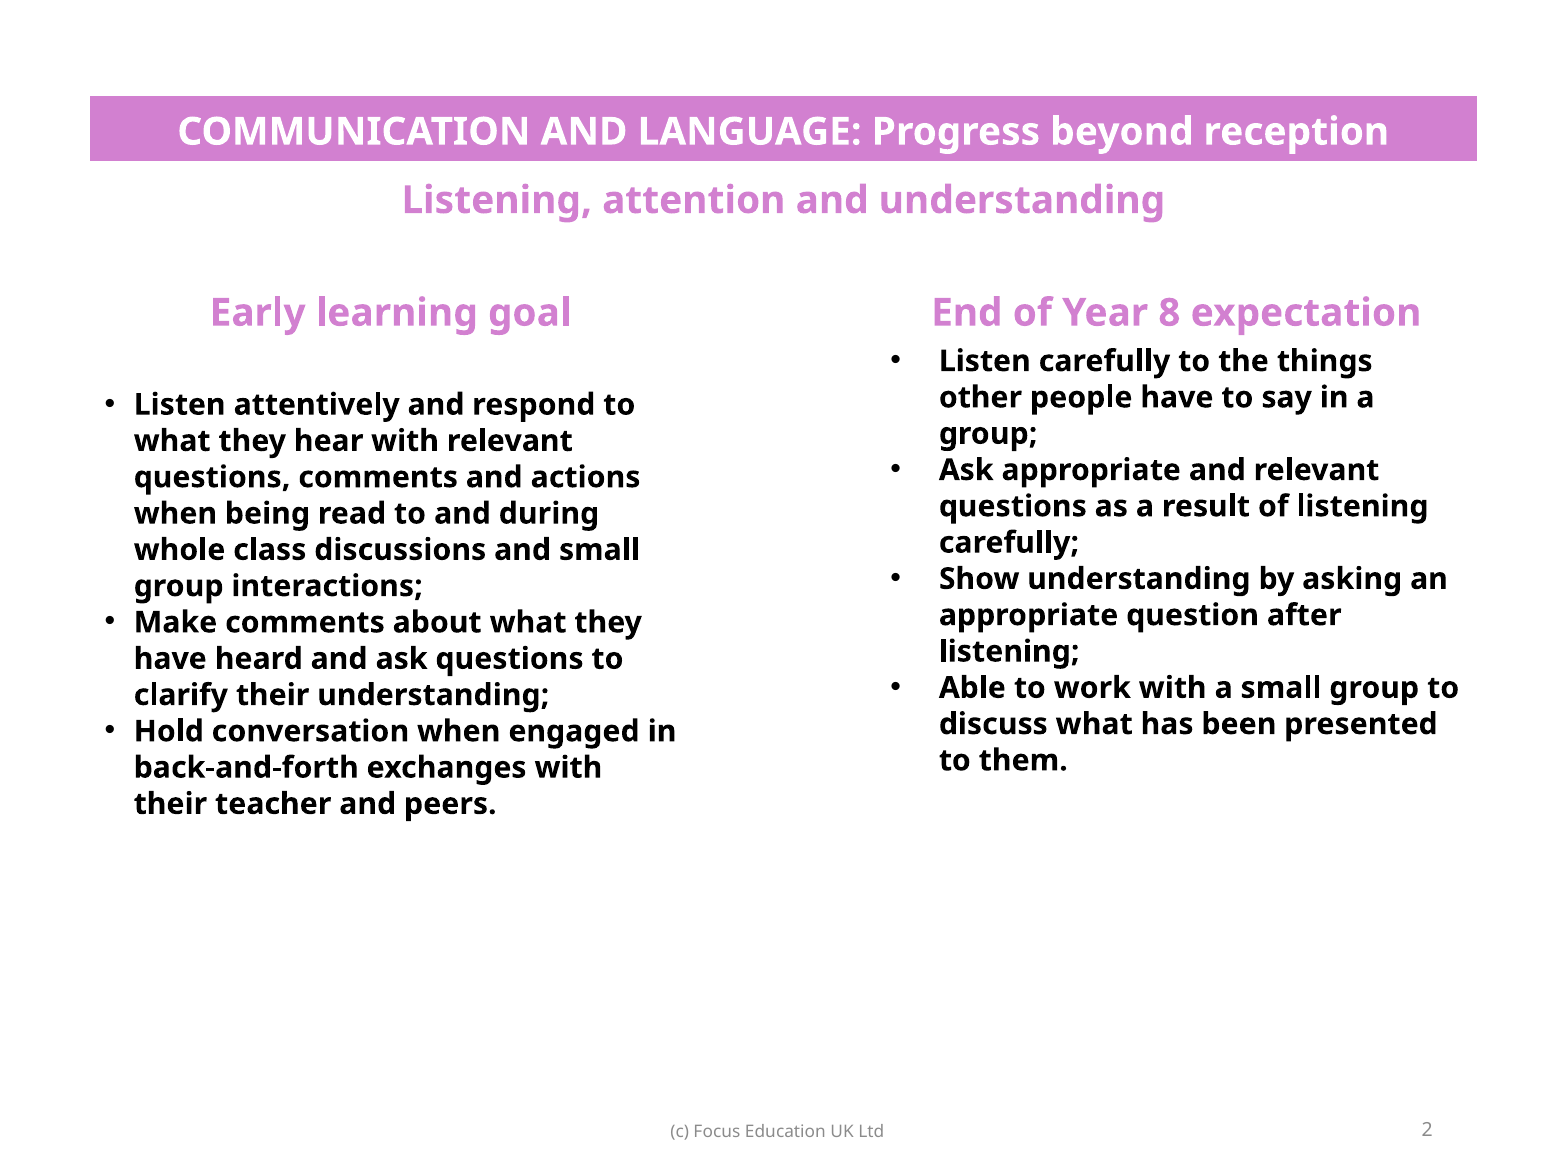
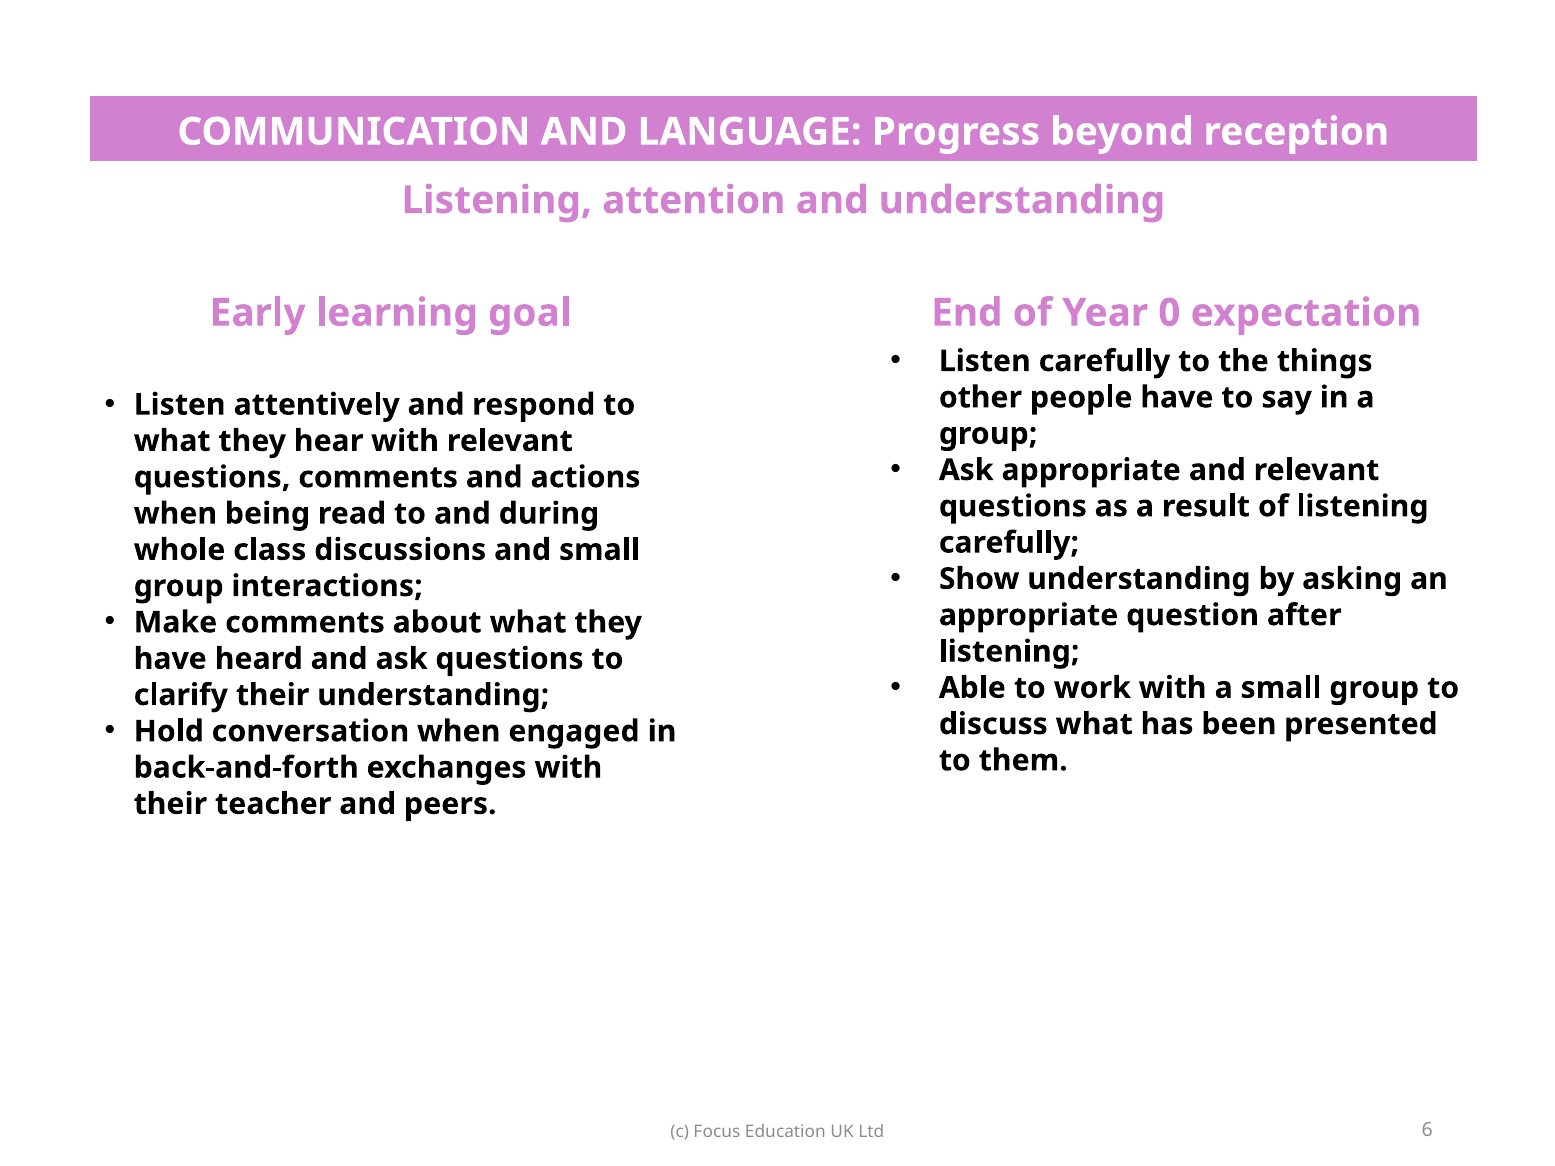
8: 8 -> 0 (1169, 313)
2: 2 -> 6 (1427, 1130)
